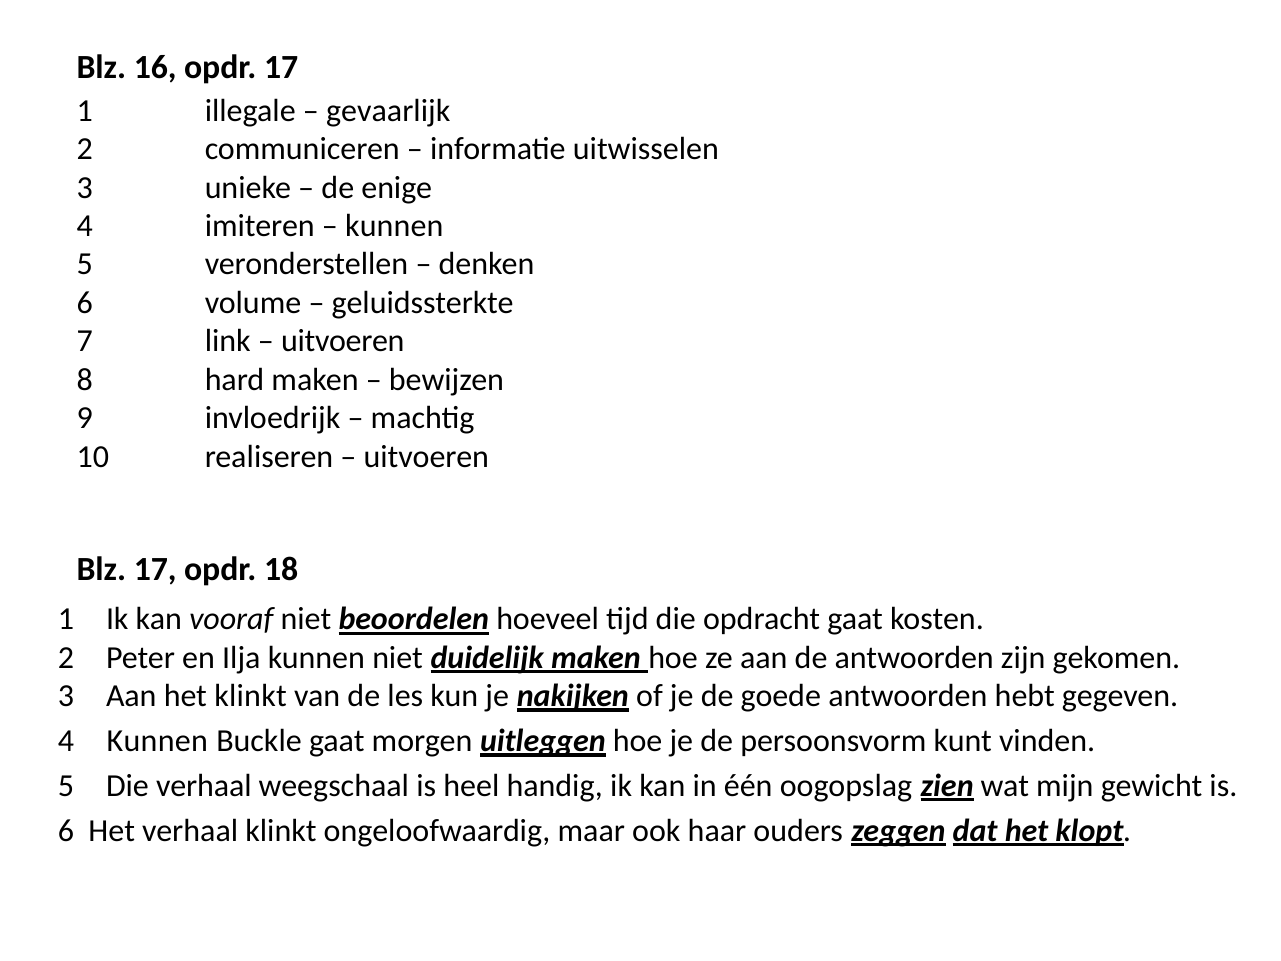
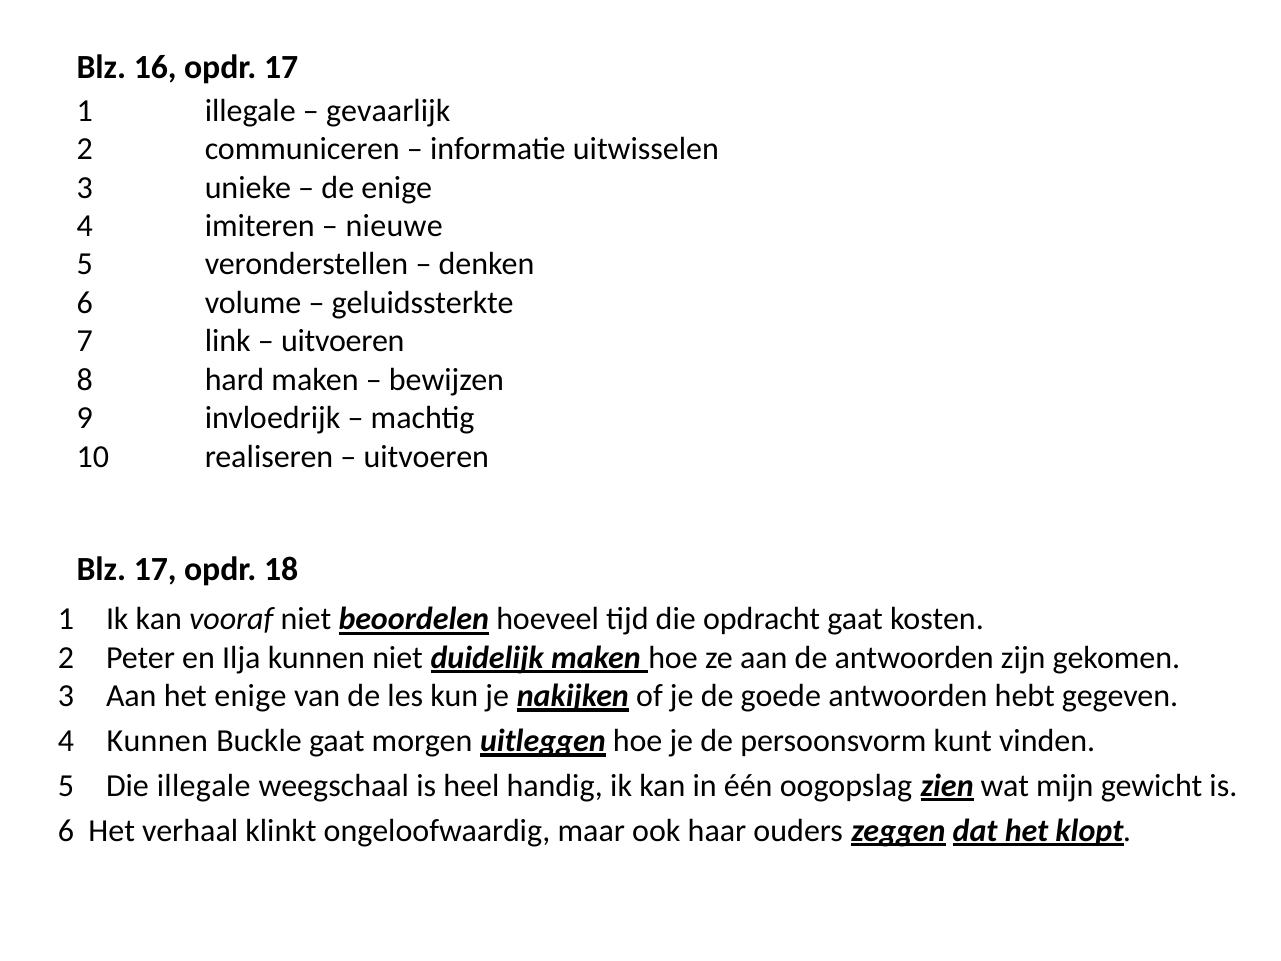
kunnen: kunnen -> nieuwe (394, 226)
het klinkt: klinkt -> enige (250, 696)
Die verhaal: verhaal -> illegale (204, 786)
